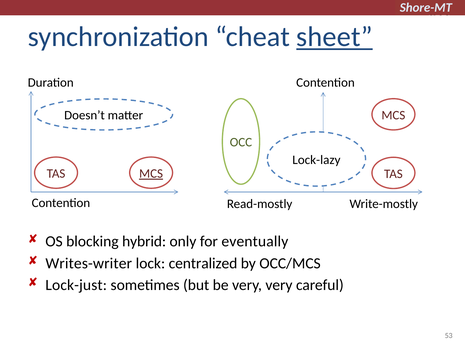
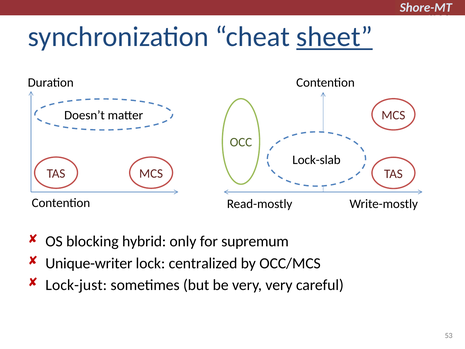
Lock-lazy: Lock-lazy -> Lock-slab (316, 160)
MCS underline: present -> none (151, 173)
eventually: eventually -> supremum (255, 241)
Writes-writer: Writes-writer -> Unique-writer (89, 263)
